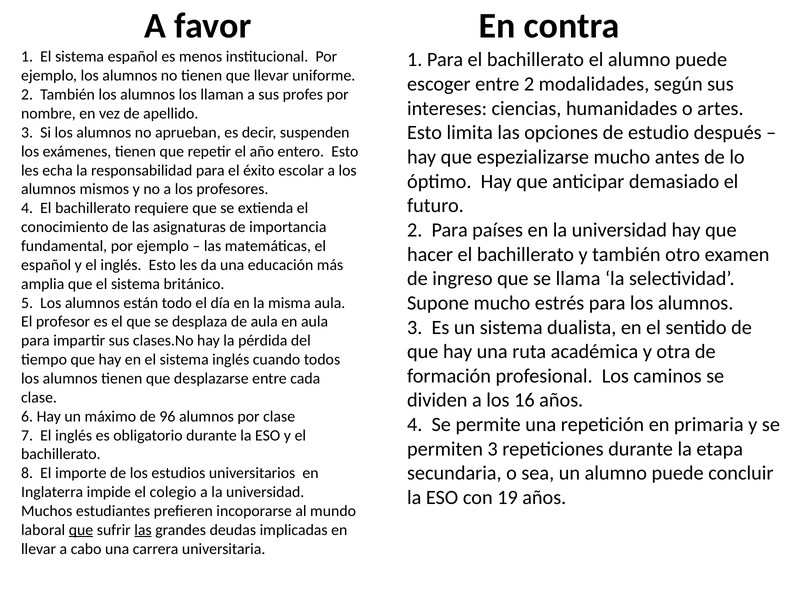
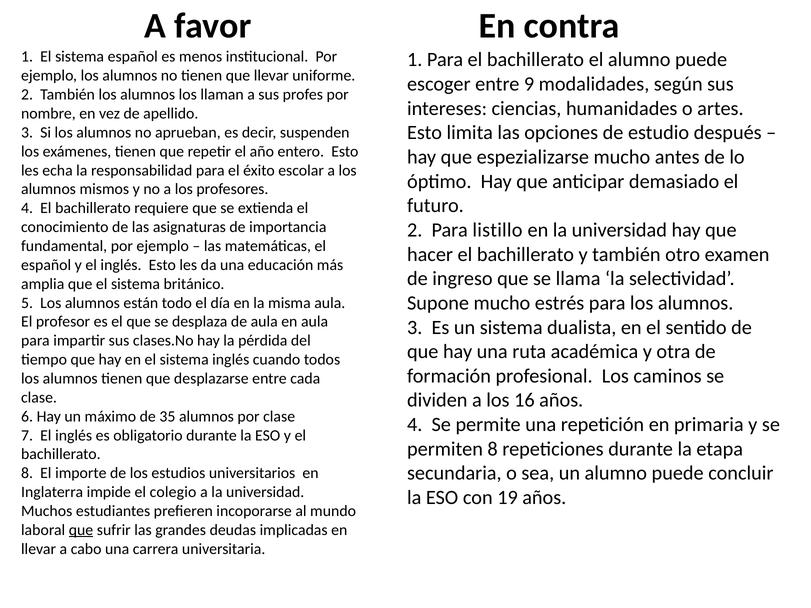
entre 2: 2 -> 9 (529, 84)
países: países -> listillo (497, 230)
96: 96 -> 35 (167, 417)
permiten 3: 3 -> 8 (493, 449)
las underline: present -> none (143, 530)
